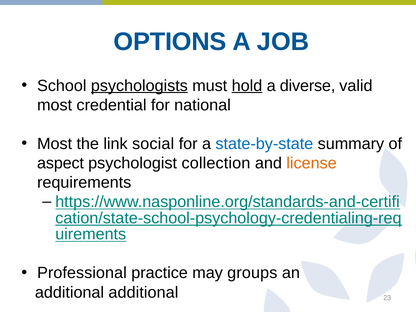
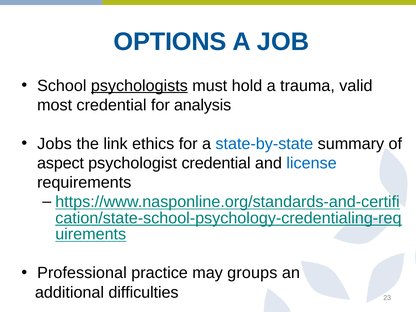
hold underline: present -> none (247, 86)
diverse: diverse -> trauma (307, 86)
national: national -> analysis (203, 105)
Most: Most -> Jobs (55, 144)
social: social -> ethics (153, 144)
psychologist collection: collection -> credential (216, 163)
license colour: orange -> blue (312, 163)
additional additional: additional -> difficulties (144, 292)
